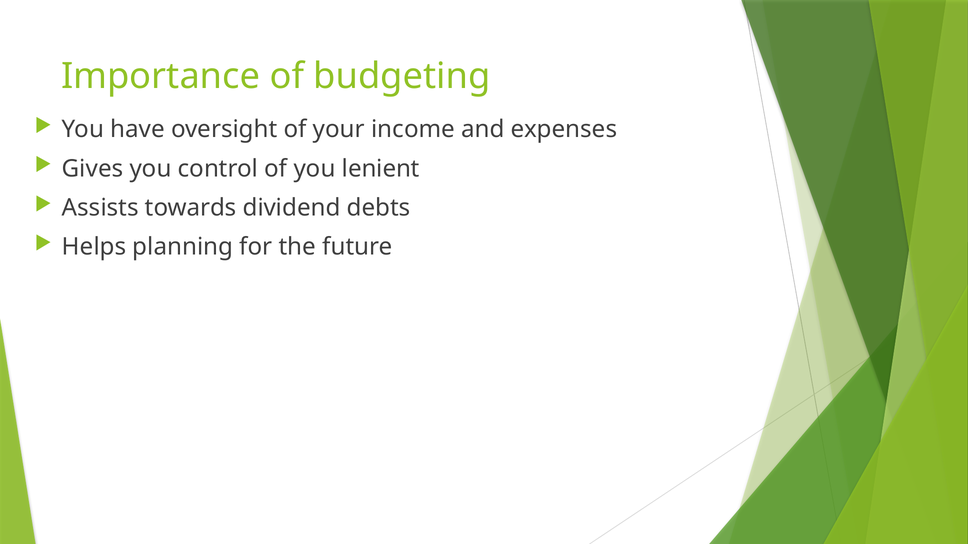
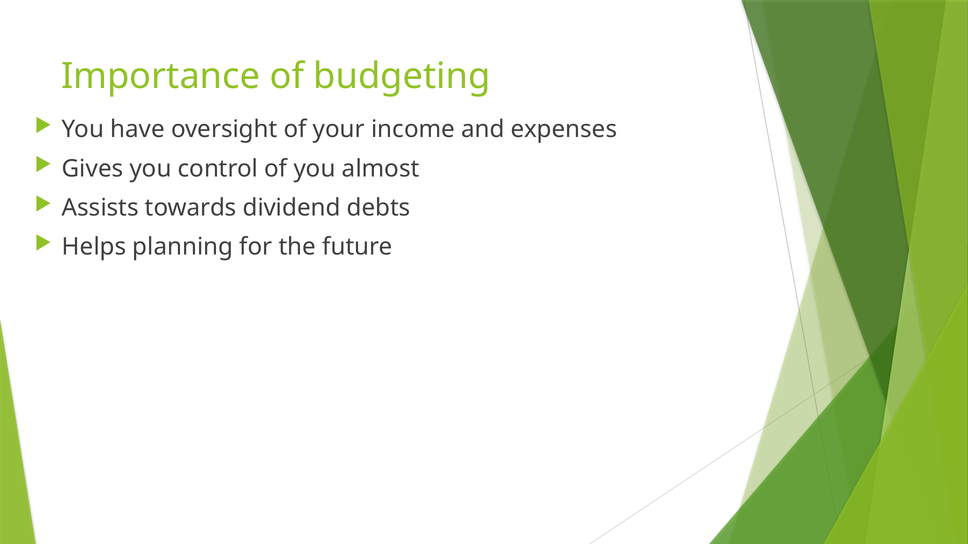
lenient: lenient -> almost (381, 169)
